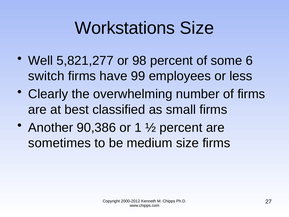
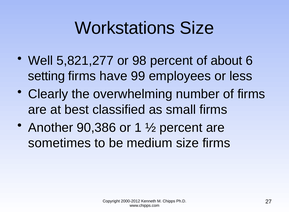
some: some -> about (227, 61)
switch: switch -> setting (46, 76)
